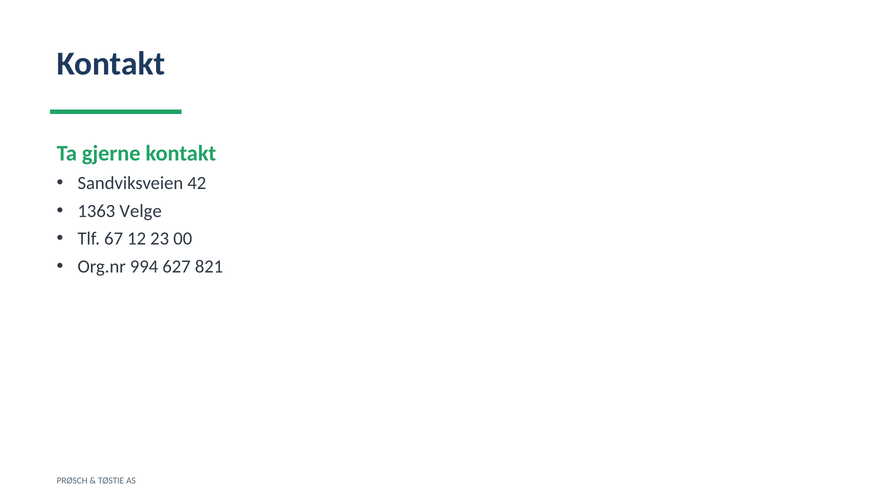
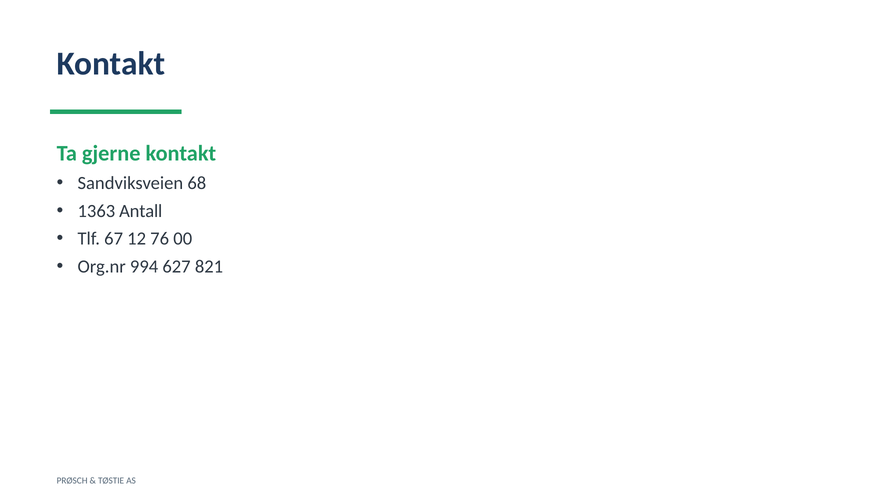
42: 42 -> 68 (197, 183)
Velge: Velge -> Antall (141, 211)
23: 23 -> 76 (160, 239)
